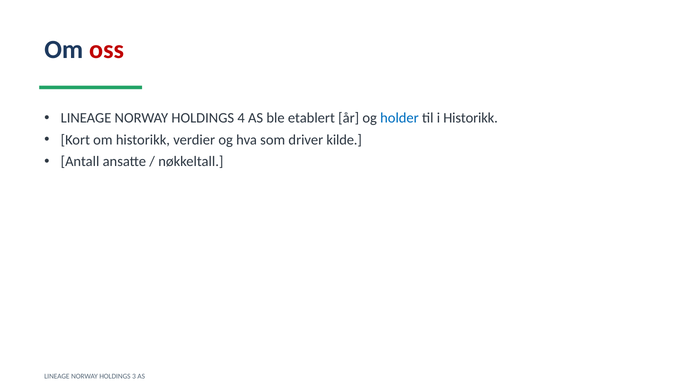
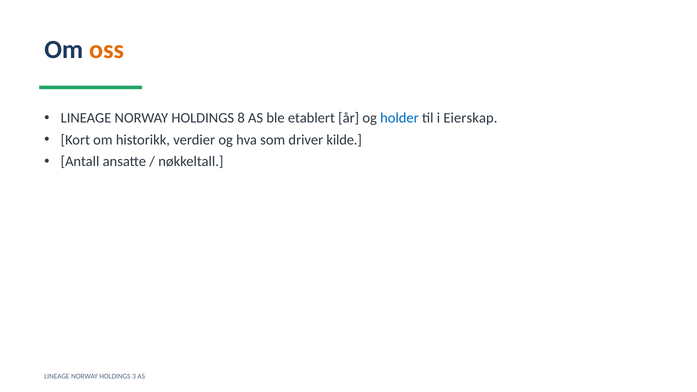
oss colour: red -> orange (107, 50)
4: 4 -> 8 (241, 118)
i Historikk: Historikk -> Eierskap (470, 118)
